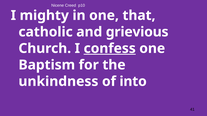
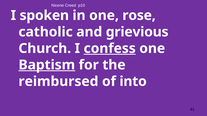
mighty: mighty -> spoken (44, 15)
that: that -> rose (139, 15)
Baptism underline: none -> present (47, 65)
unkindness: unkindness -> reimbursed (58, 82)
